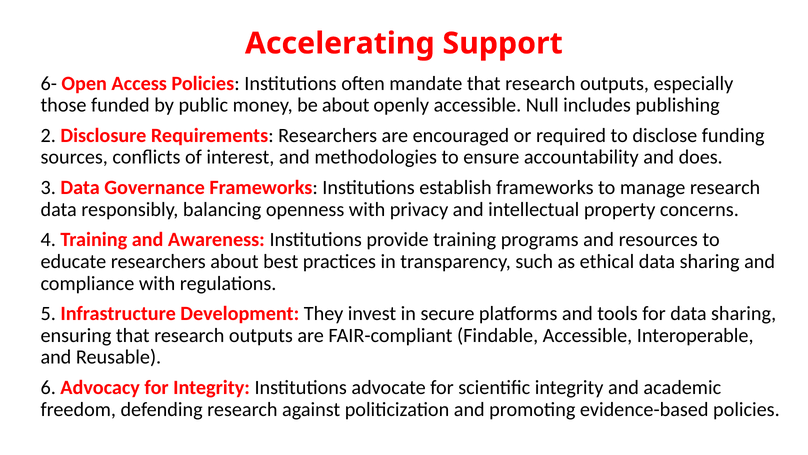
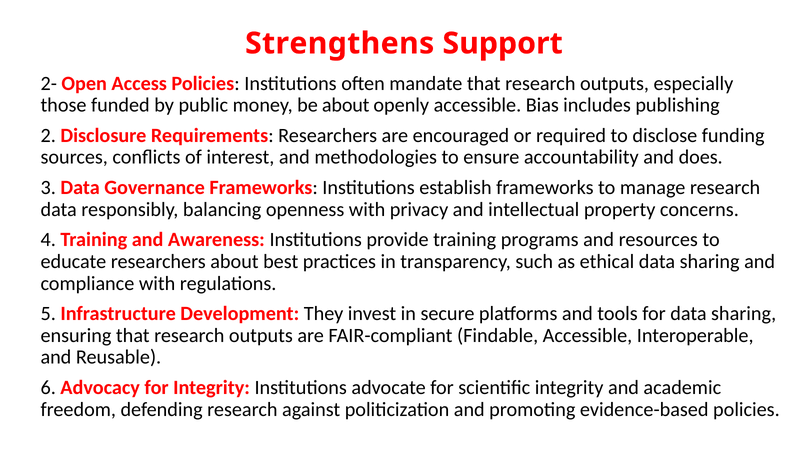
Accelerating: Accelerating -> Strengthens (340, 43)
6-: 6- -> 2- (49, 83)
Null: Null -> Bias (542, 105)
